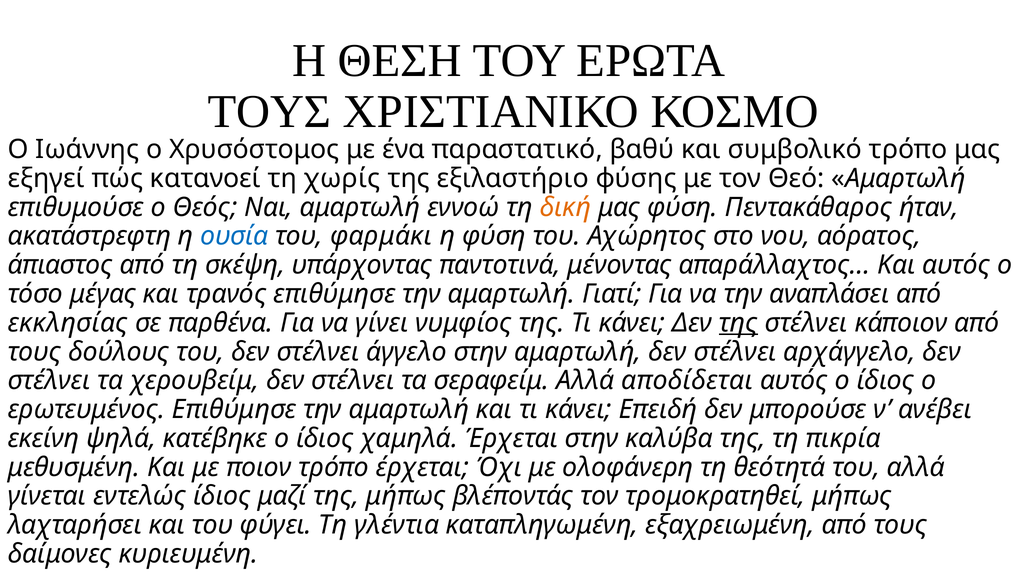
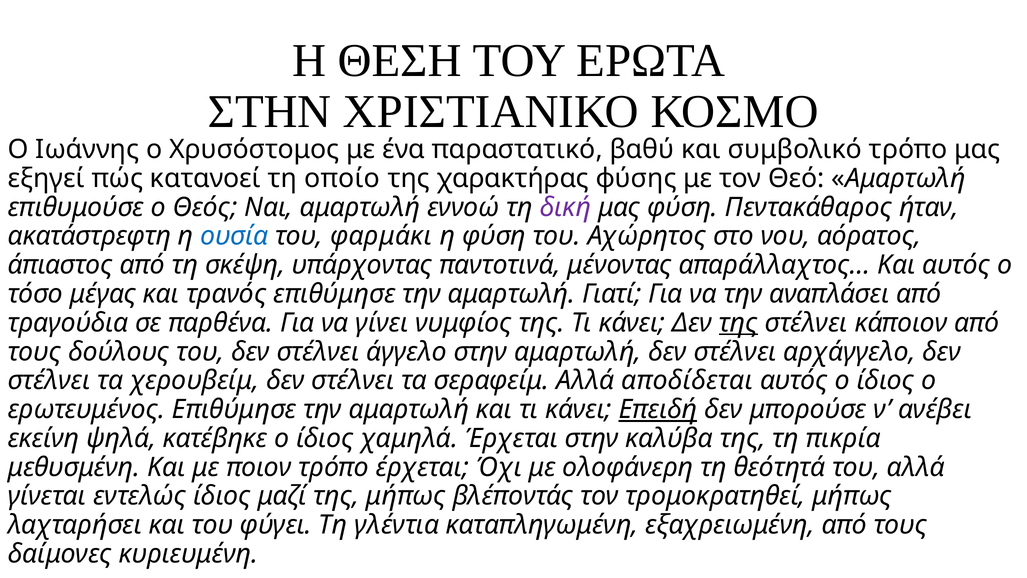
ΤΟΥΣ: ΤΟΥΣ -> ΣΤΗΝ (270, 112)
χωρίς: χωρίς -> οποίο (342, 178)
εξιλαστήριο: εξιλαστήριο -> χαρακτήρας (513, 178)
δική colour: orange -> purple (565, 207)
εκκλησίας: εκκλησίας -> τραγούδια (68, 323)
Επειδή underline: none -> present (658, 409)
